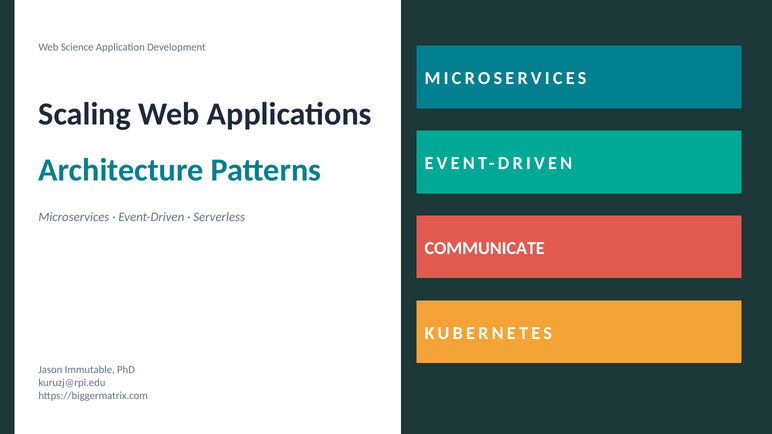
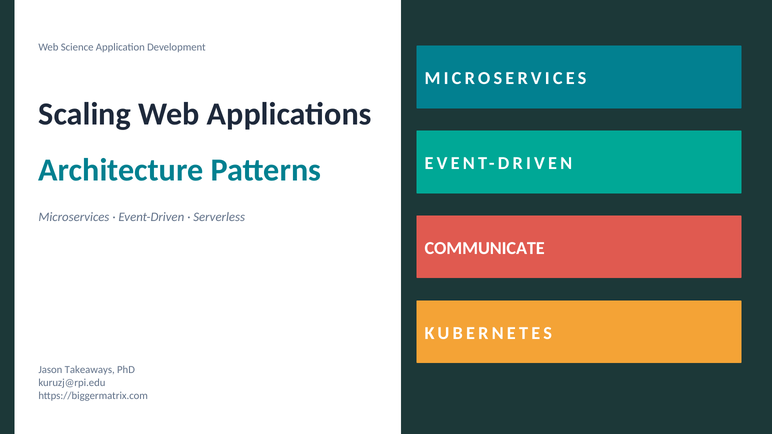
Immutable: Immutable -> Takeaways (90, 370)
